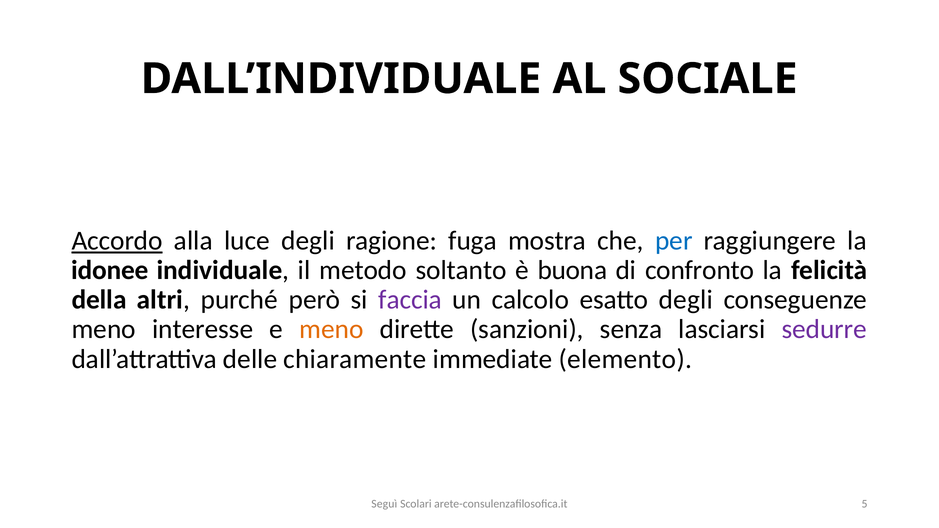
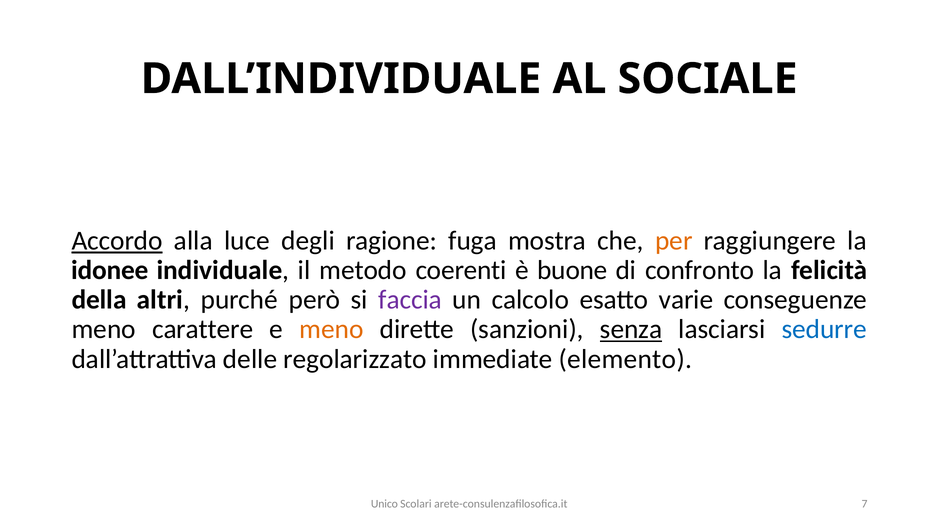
per colour: blue -> orange (674, 241)
soltanto: soltanto -> coerenti (461, 270)
buona: buona -> buone (572, 270)
esatto degli: degli -> varie (686, 300)
interesse: interesse -> carattere (203, 330)
senza underline: none -> present (631, 330)
sedurre colour: purple -> blue (824, 330)
chiaramente: chiaramente -> regolarizzato (355, 359)
Seguì: Seguì -> Unico (384, 504)
5: 5 -> 7 (864, 504)
